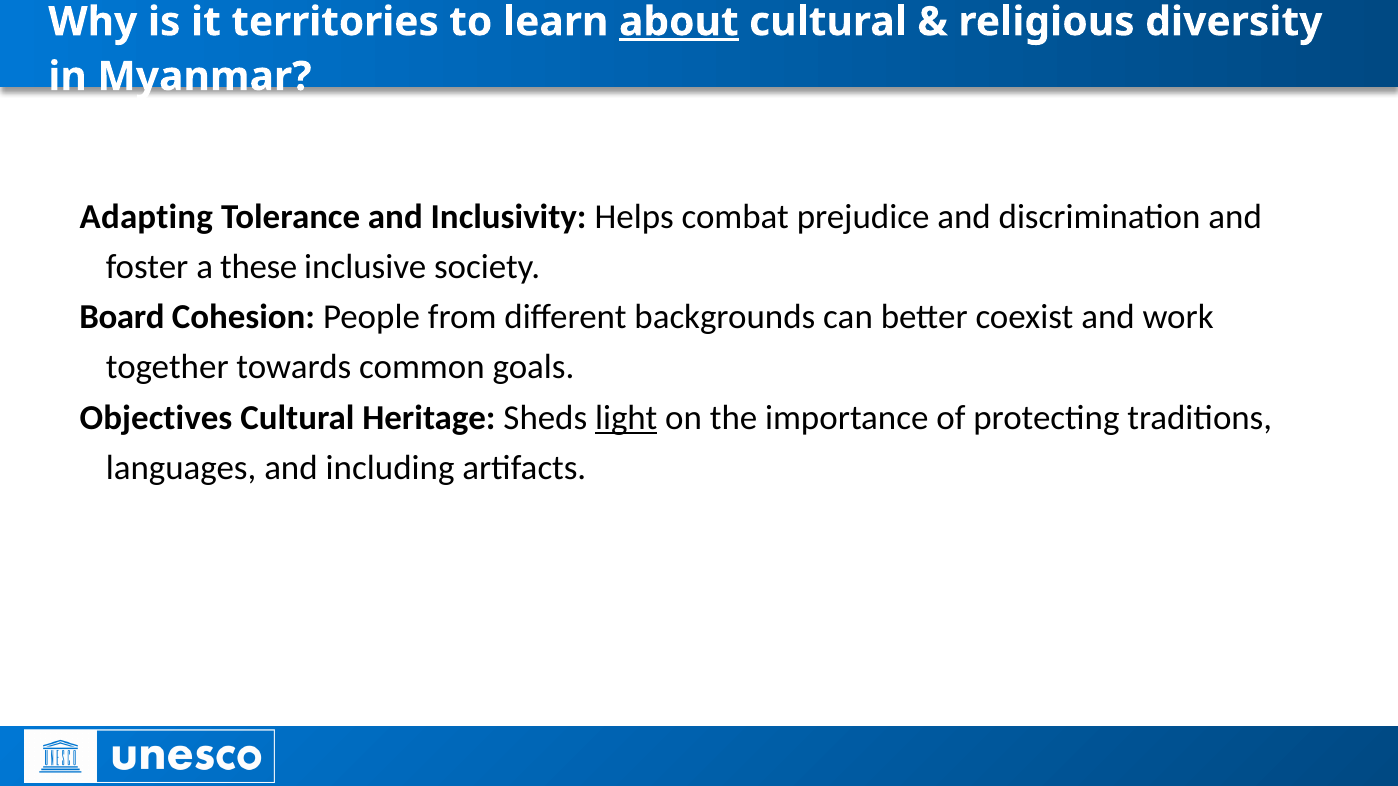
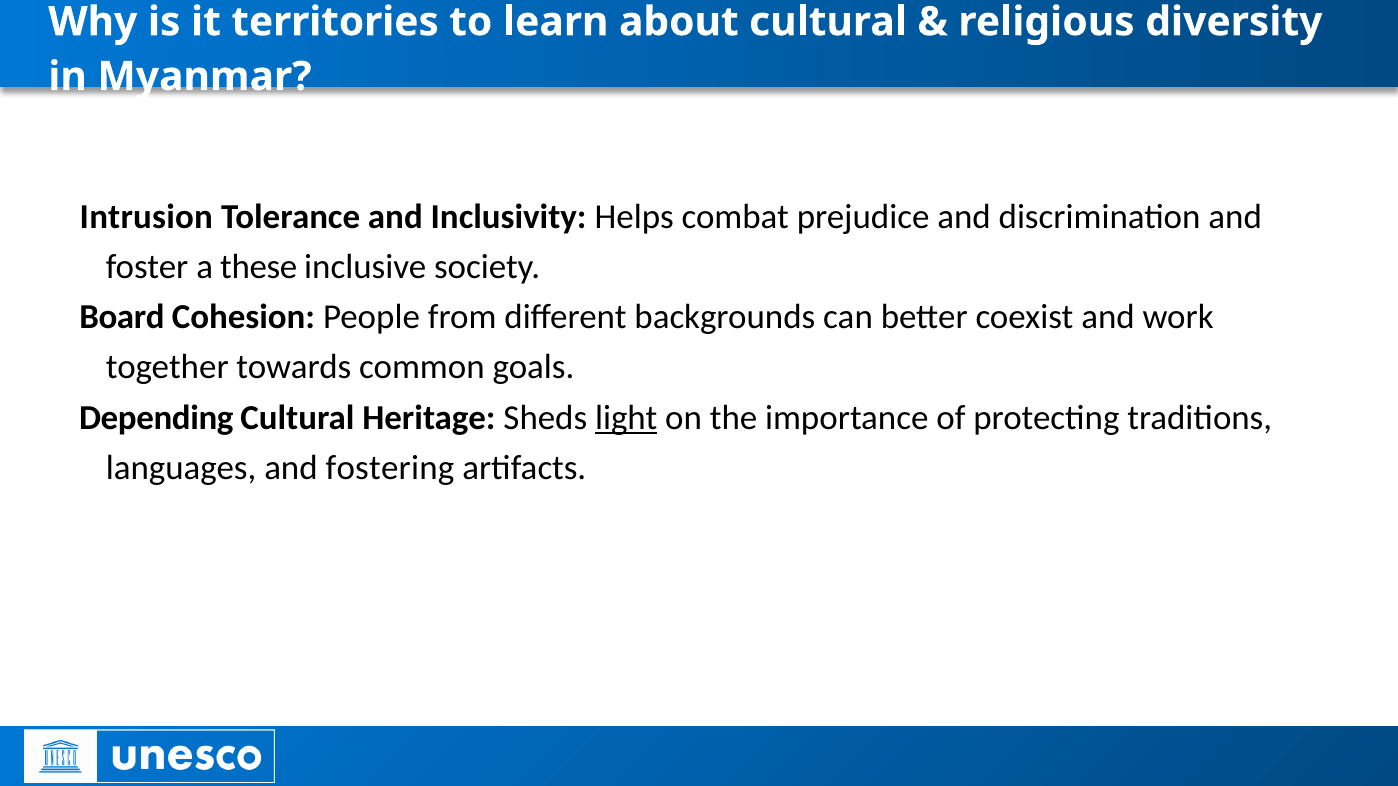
about underline: present -> none (679, 22)
Adapting: Adapting -> Intrusion (146, 217)
Objectives: Objectives -> Depending (156, 418)
including: including -> fostering (390, 468)
